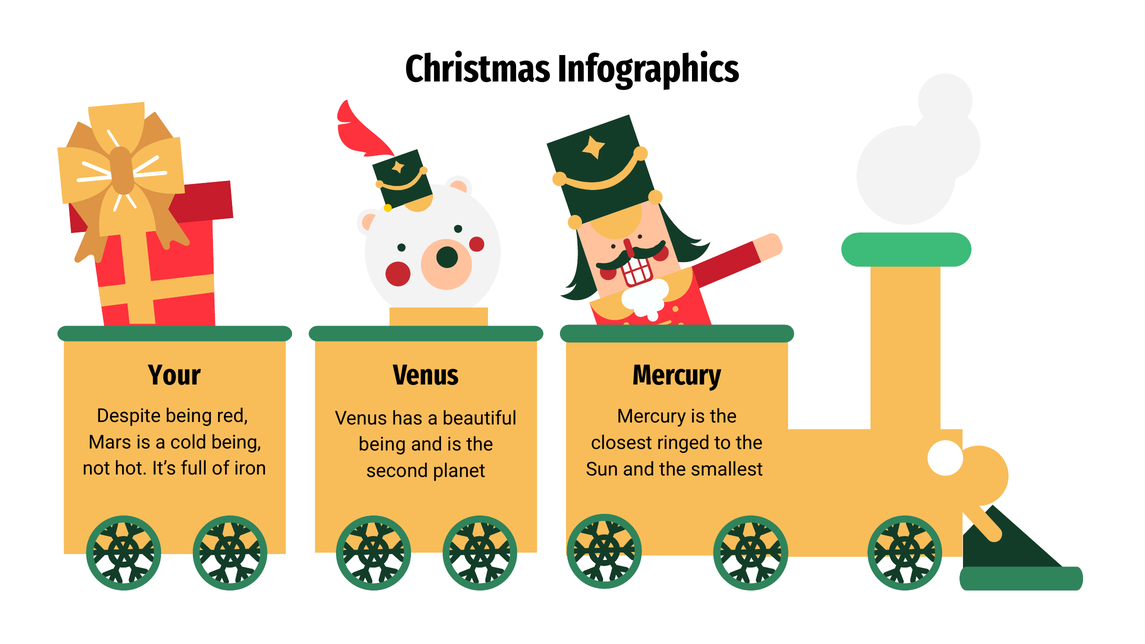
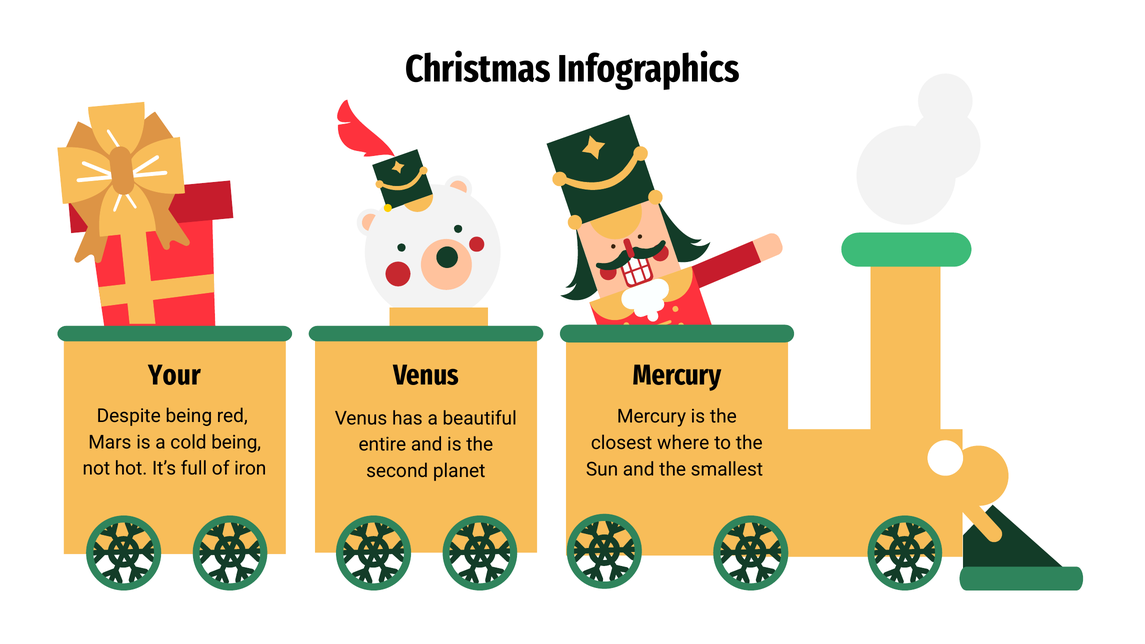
ringed: ringed -> where (683, 443)
being: being -> entire (382, 445)
